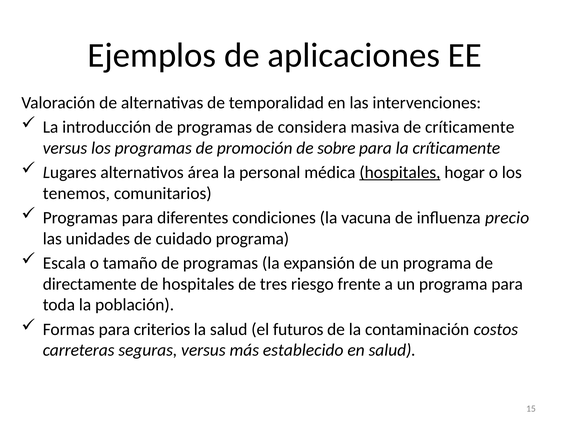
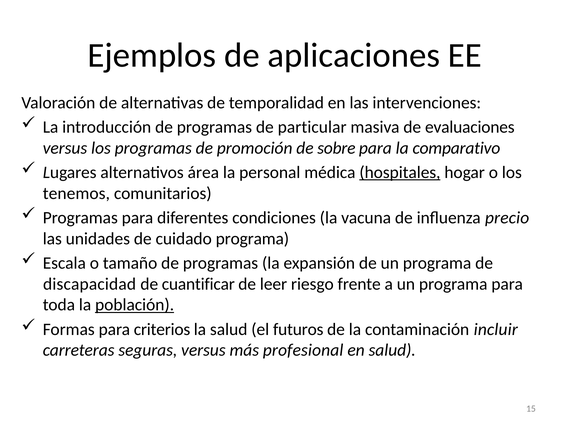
considera: considera -> particular (312, 127)
de críticamente: críticamente -> evaluaciones (470, 127)
la críticamente: críticamente -> comparativo (456, 148)
directamente: directamente -> discapacidad (90, 284)
de hospitales: hospitales -> cuantificar (198, 284)
tres: tres -> leer (273, 284)
población underline: none -> present (135, 305)
costos: costos -> incluir (496, 329)
establecido: establecido -> profesional (303, 350)
